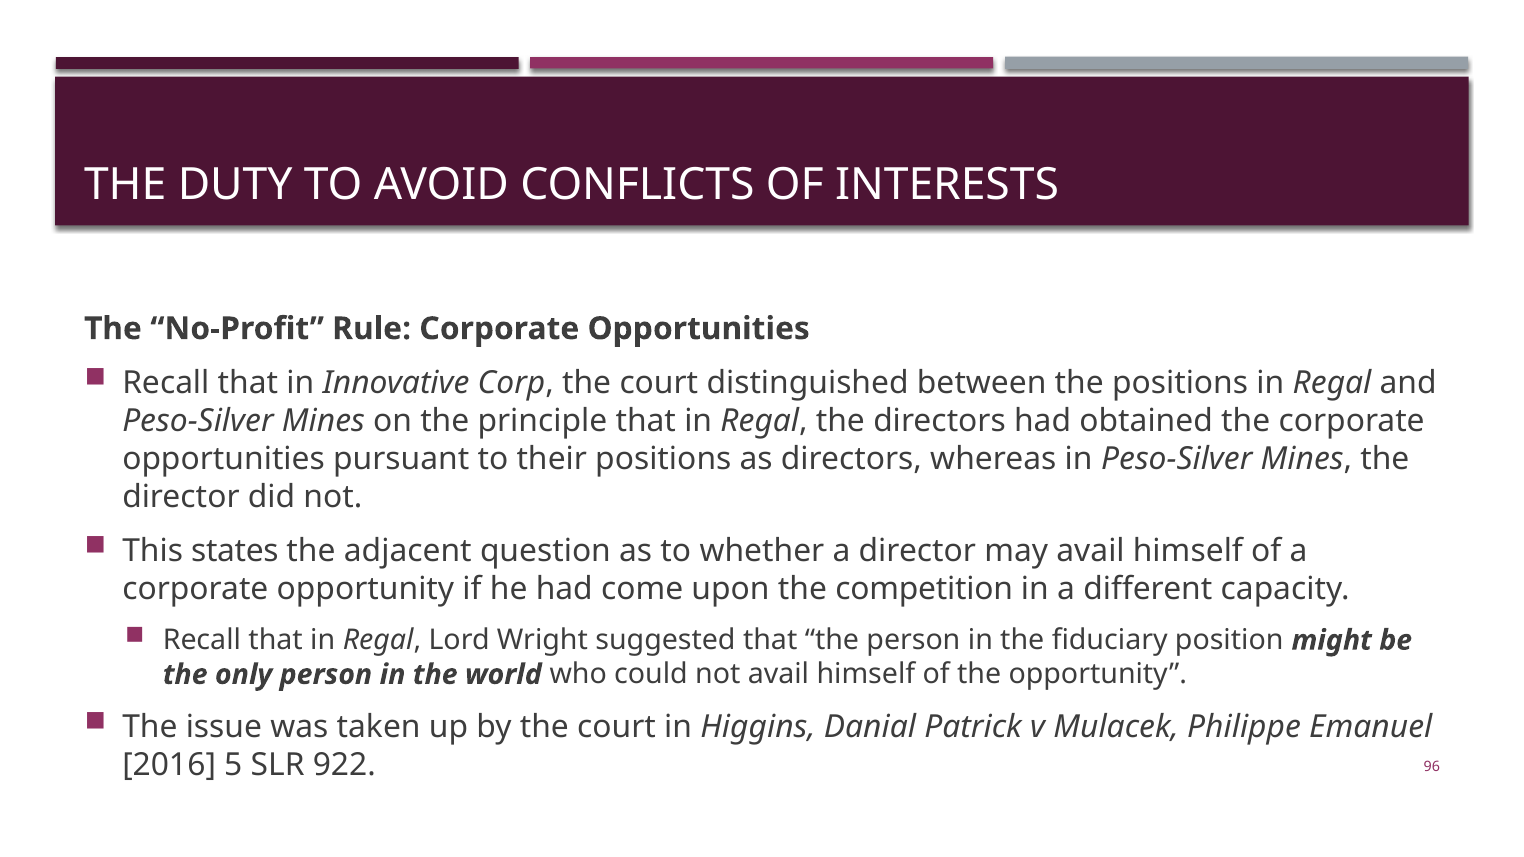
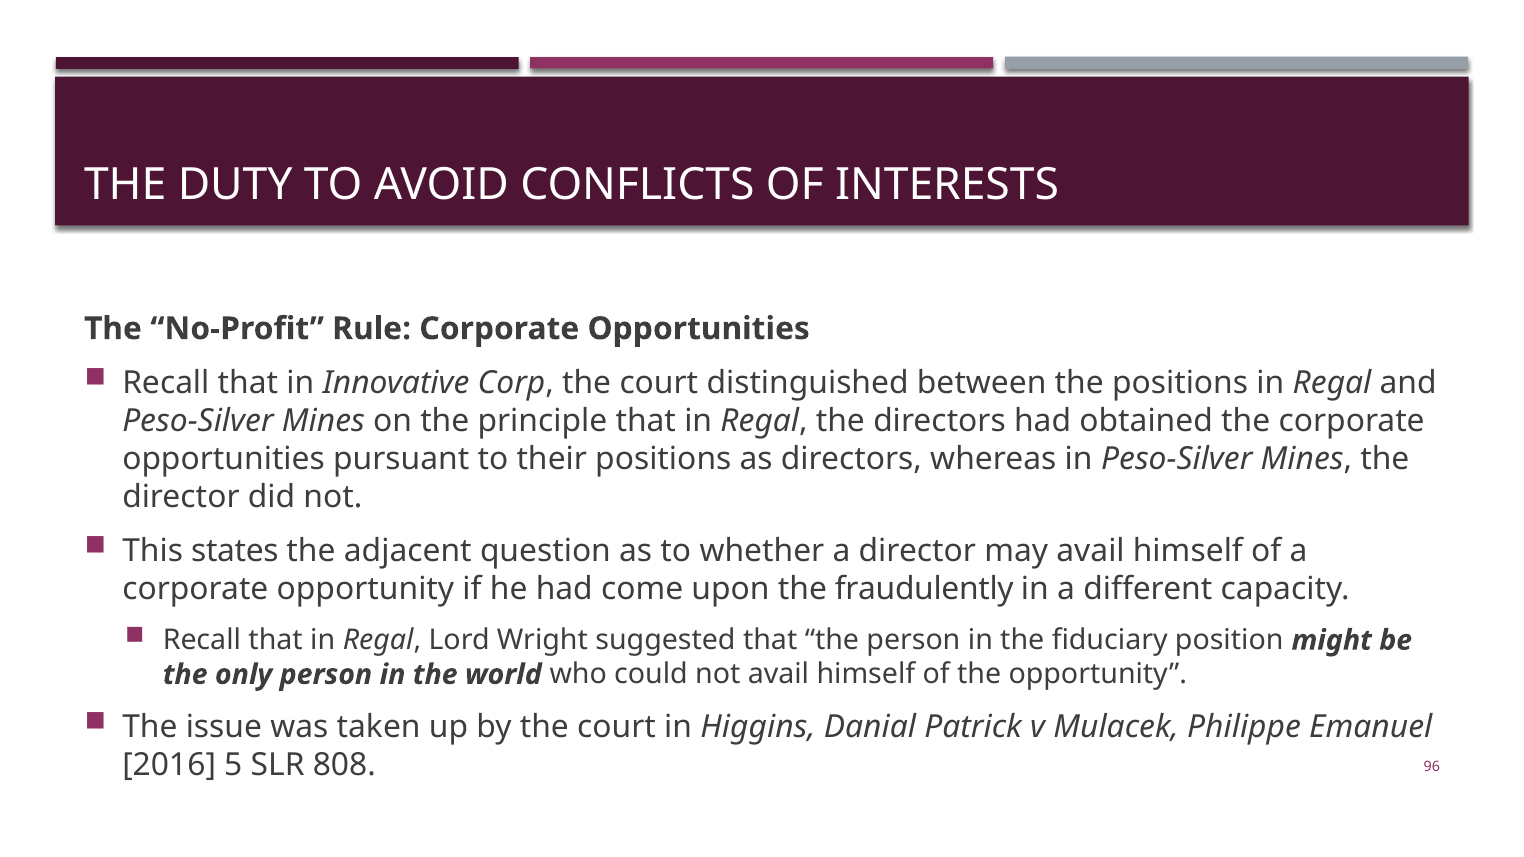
competition: competition -> fraudulently (924, 589)
922: 922 -> 808 (344, 765)
